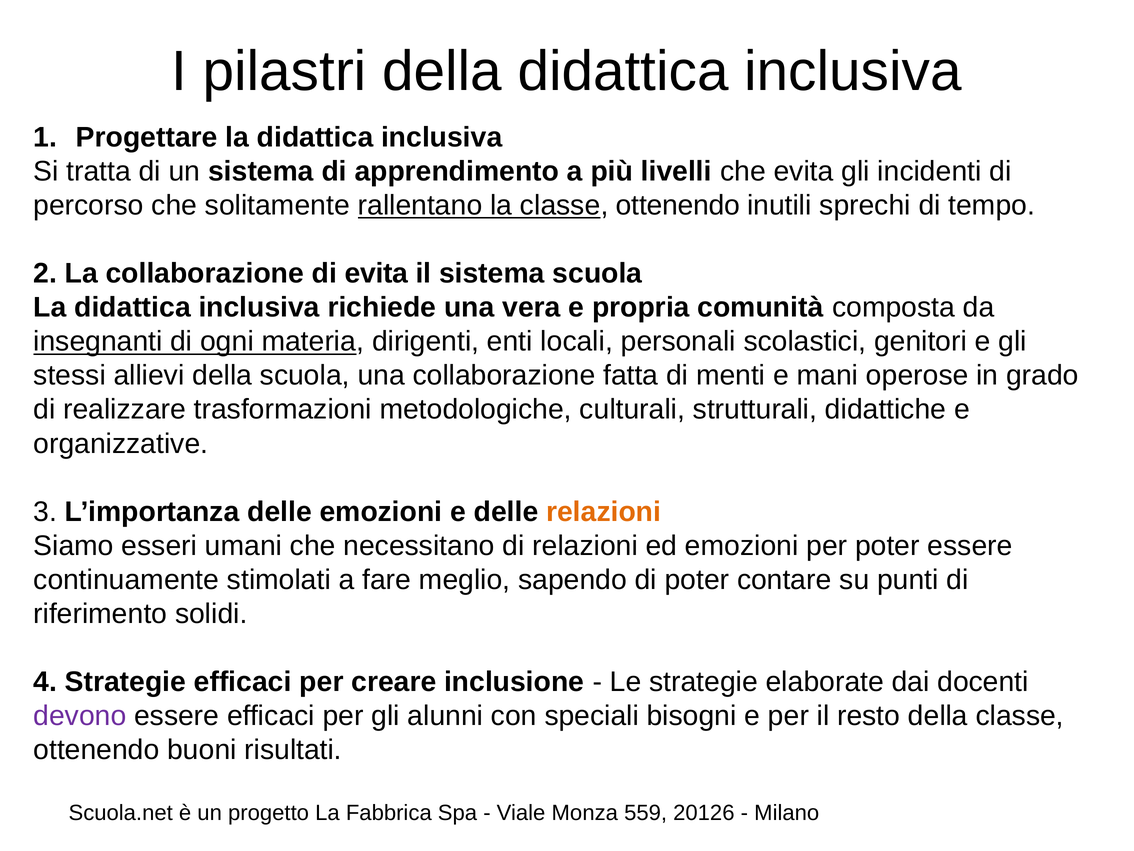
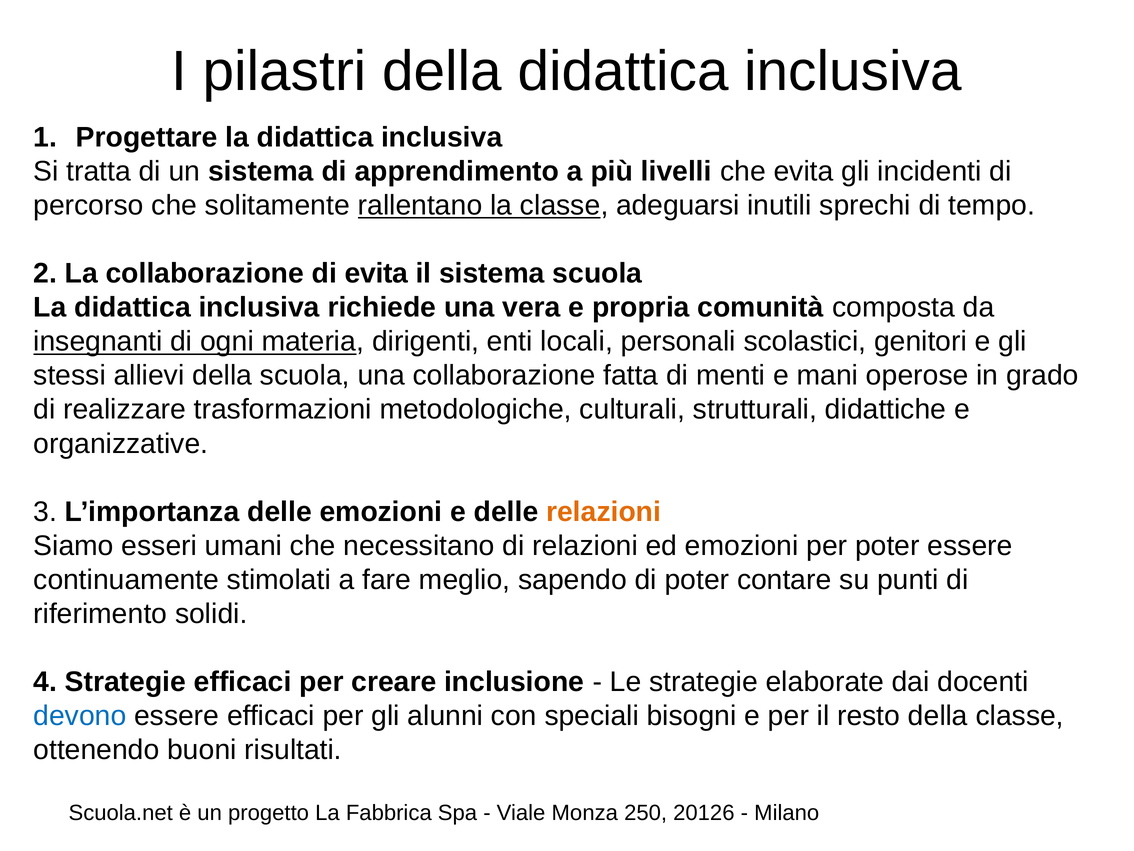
la classe ottenendo: ottenendo -> adeguarsi (678, 205)
devono colour: purple -> blue (80, 716)
559: 559 -> 250 (646, 812)
